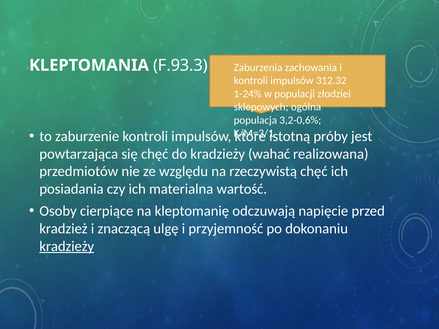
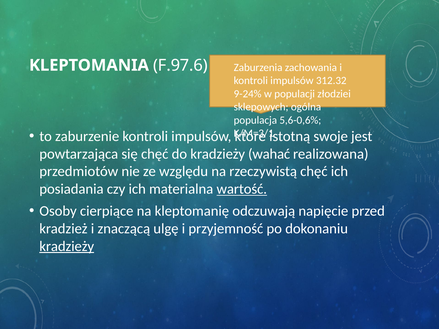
F.93.3: F.93.3 -> F.97.6 (180, 65)
1-24%: 1-24% -> 9-24% (248, 94)
3,2-0,6%: 3,2-0,6% -> 5,6-0,6% (300, 120)
próby: próby -> swoje (331, 136)
wartość underline: none -> present (242, 189)
